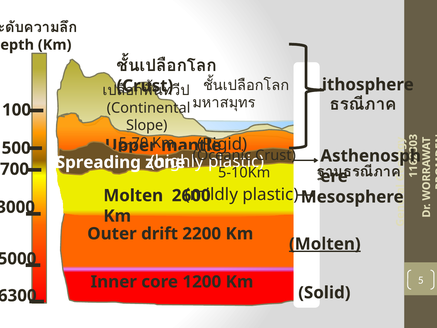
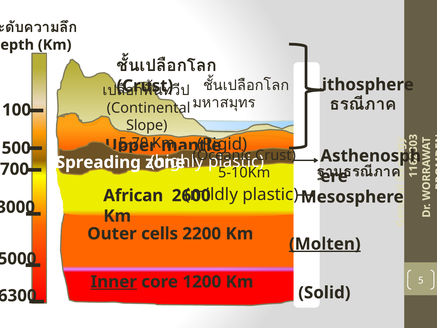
Molten: Molten -> African (133, 195)
drift: drift -> cells (160, 234)
Inner underline: none -> present (114, 282)
